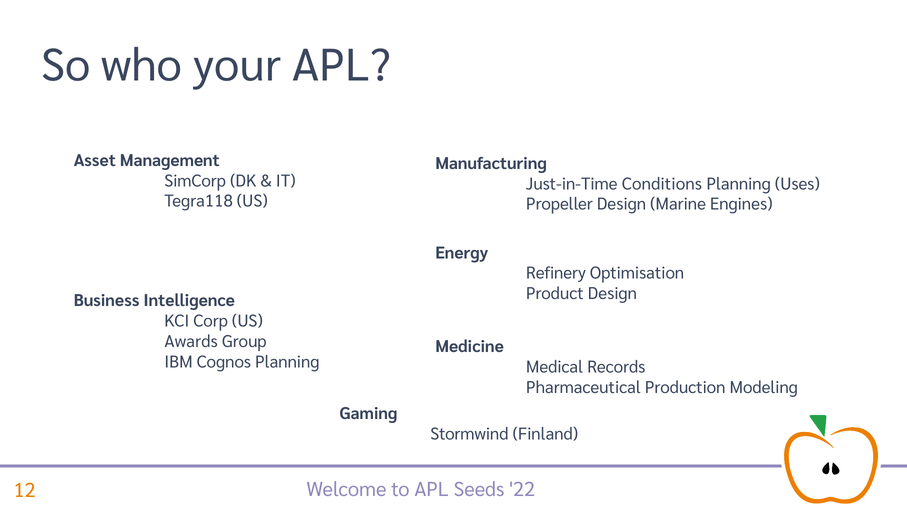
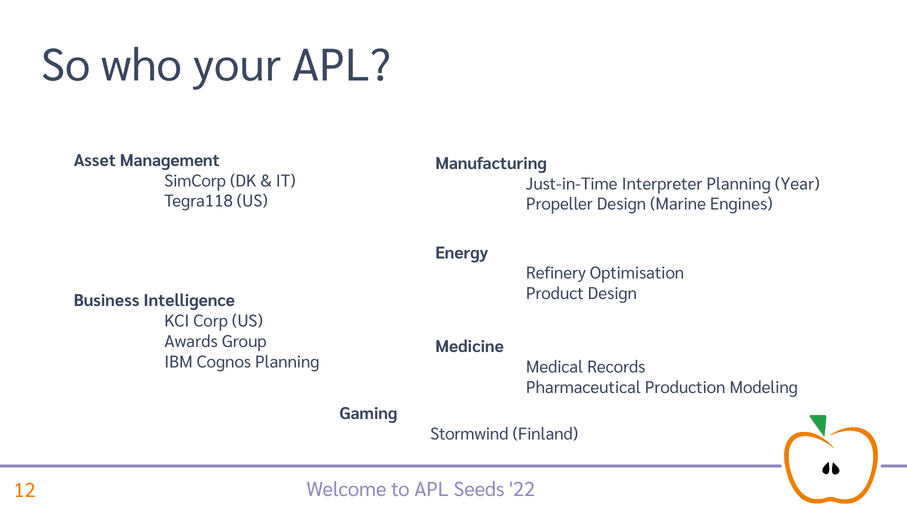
Conditions: Conditions -> Interpreter (662, 184)
Uses: Uses -> Year (797, 184)
